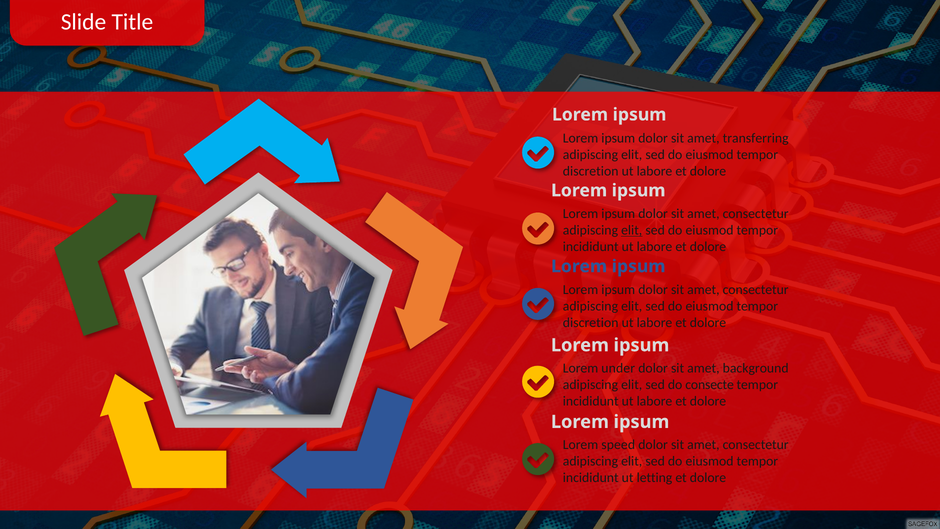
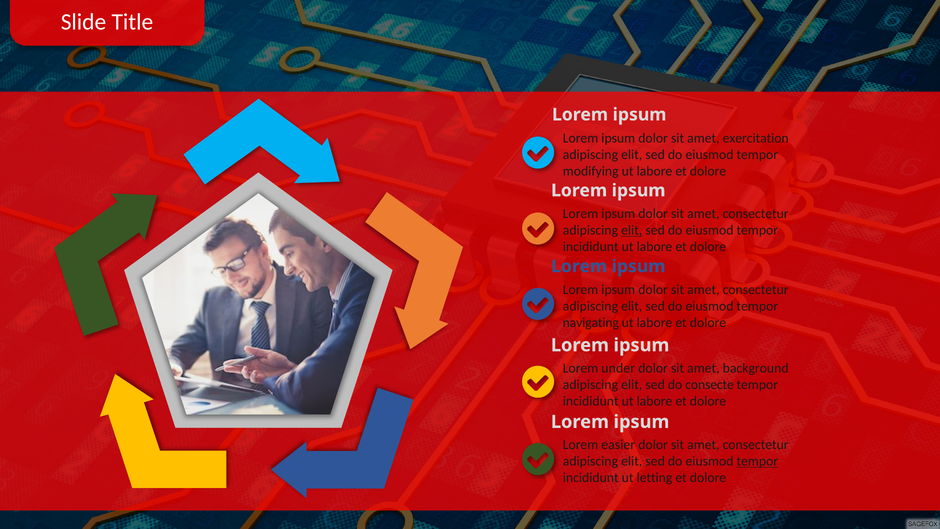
transferring: transferring -> exercitation (756, 138)
discretion: discretion -> modifying (591, 171)
discretion: discretion -> navigating (591, 323)
speed: speed -> easier (618, 445)
tempor underline: none -> present (757, 461)
